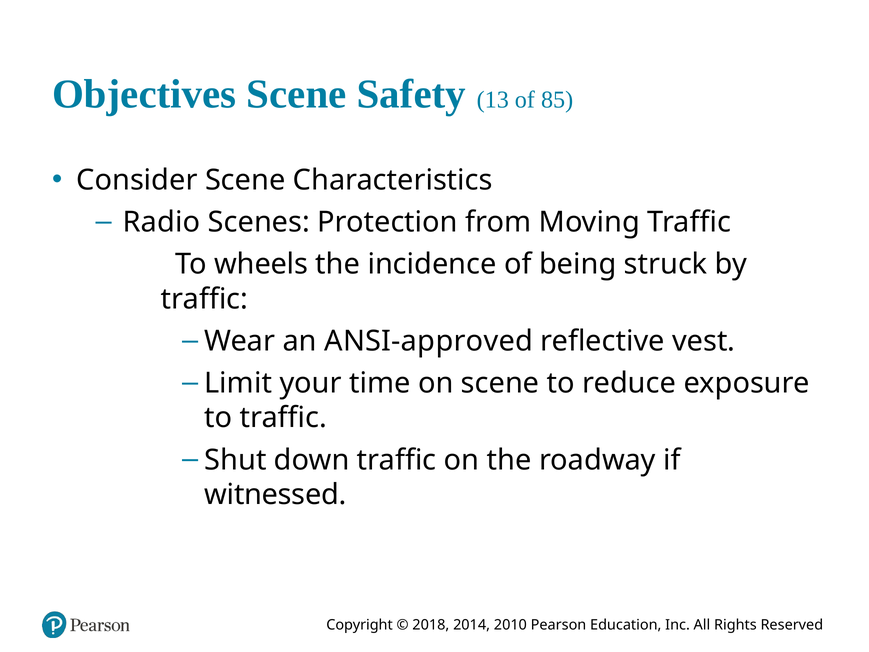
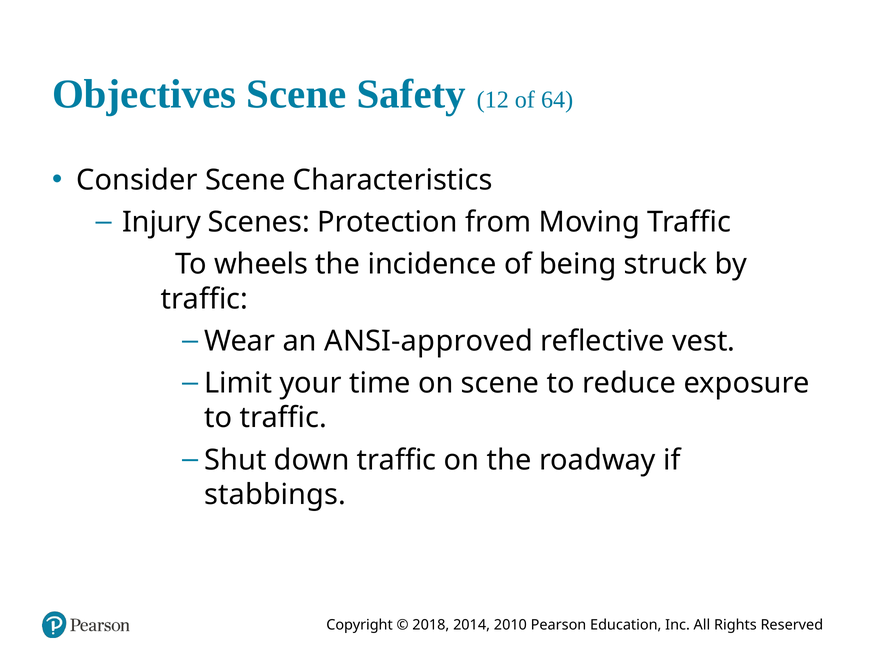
13: 13 -> 12 (493, 100)
85: 85 -> 64 (557, 100)
Radio: Radio -> Injury (162, 222)
witnessed: witnessed -> stabbings (275, 495)
